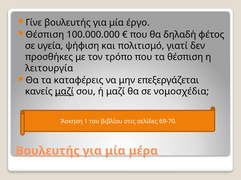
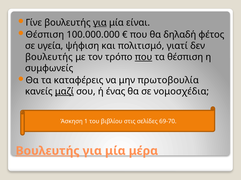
για underline: none -> present (100, 23)
έργο: έργο -> είναι (138, 23)
προσθήκες: προσθήκες -> βουλευτής (49, 57)
που underline: none -> present (144, 57)
λειτουργία: λειτουργία -> συμφωνείς (49, 69)
επεξεργάζεται: επεξεργάζεται -> πρωτοβουλία (168, 81)
ή μαζί: μαζί -> ένας (116, 92)
